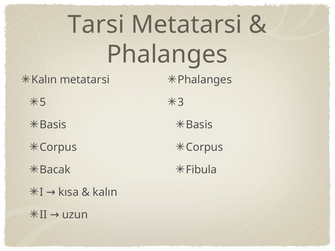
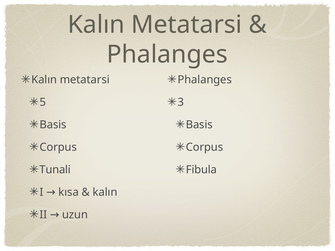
Tarsi: Tarsi -> Kalın (96, 25)
Bacak: Bacak -> Tunali (55, 170)
